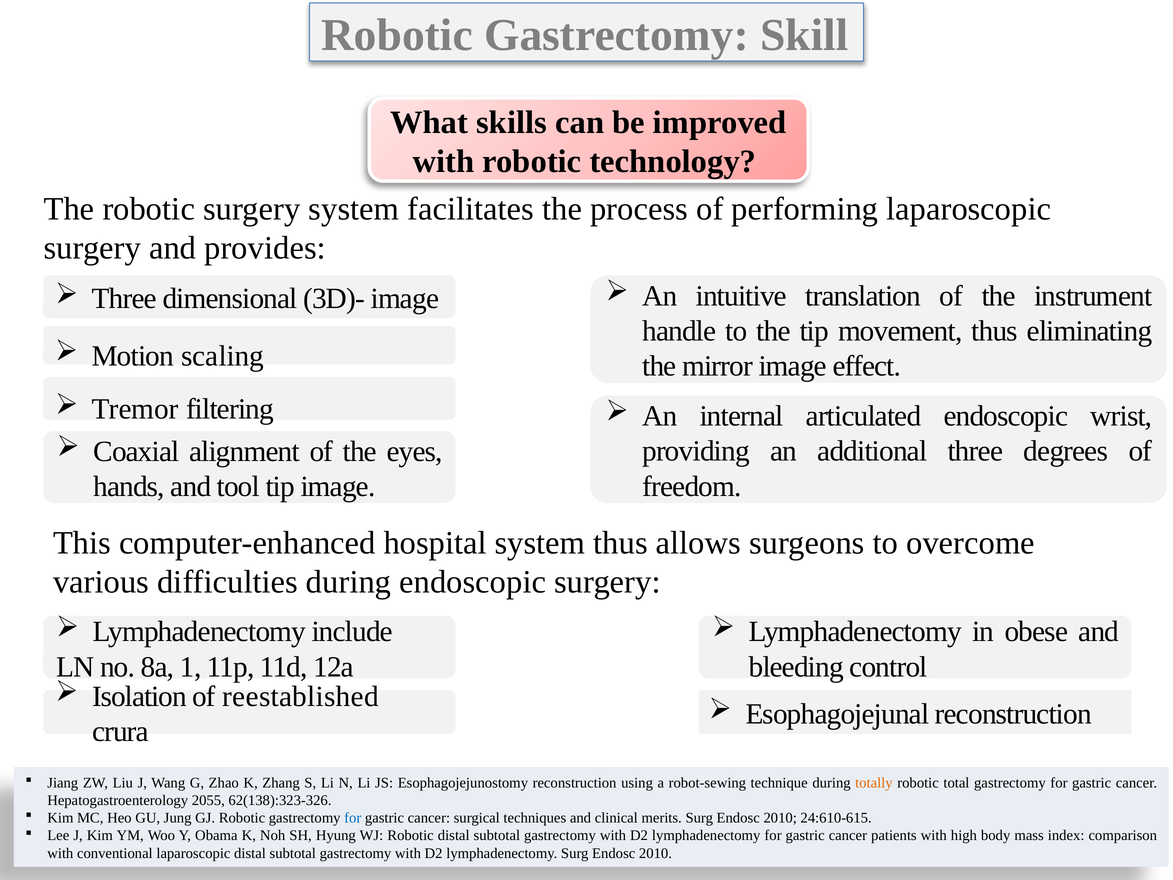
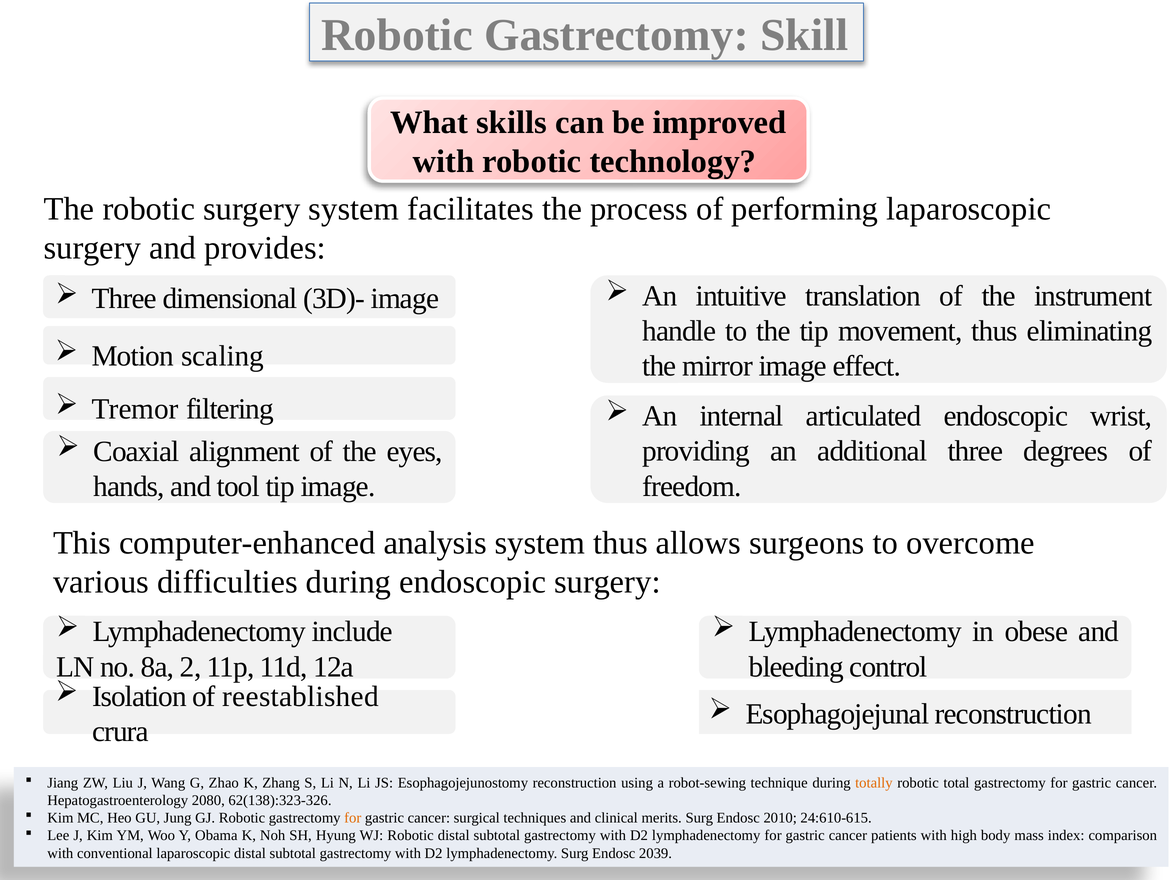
hospital: hospital -> analysis (435, 543)
1: 1 -> 2 (191, 667)
2055: 2055 -> 2080 (208, 800)
for colour: blue -> orange (353, 818)
lymphadenectomy Surg Endosc 2010: 2010 -> 2039 (655, 853)
